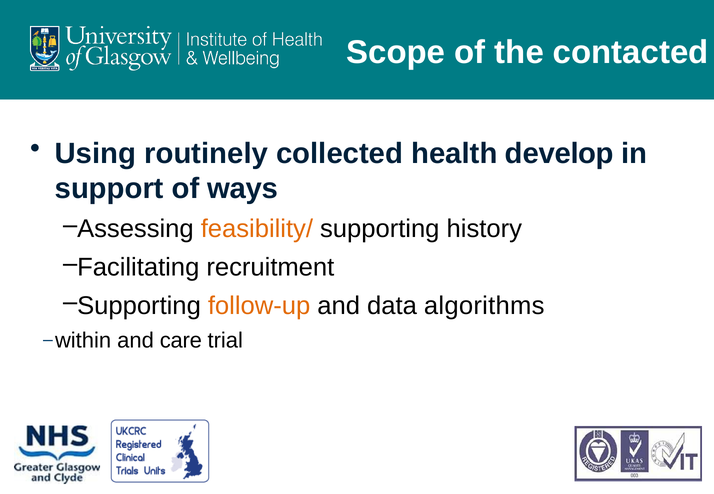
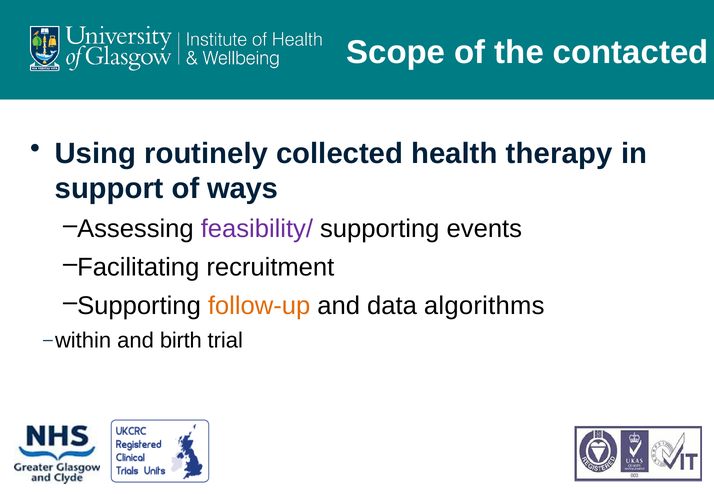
develop: develop -> therapy (559, 154)
feasibility/ colour: orange -> purple (257, 229)
history: history -> events (484, 229)
care: care -> birth (181, 341)
